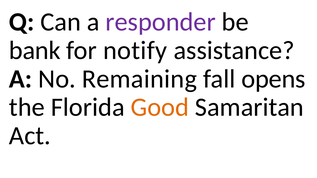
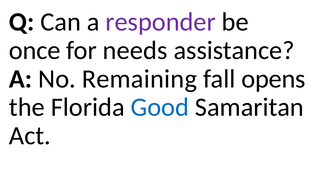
bank: bank -> once (35, 50)
notify: notify -> needs (135, 50)
Good colour: orange -> blue (160, 107)
